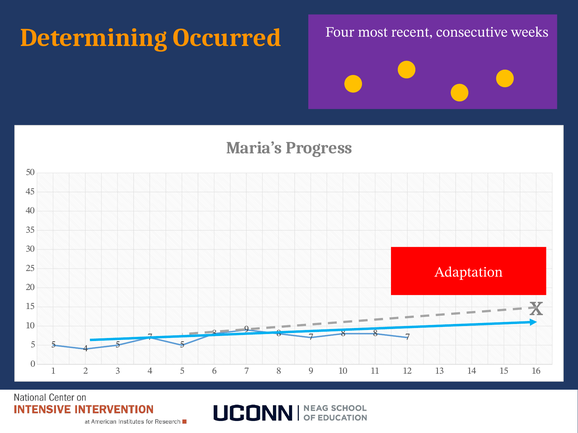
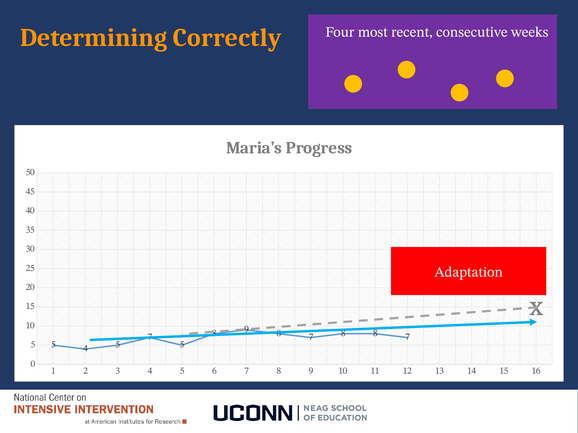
Occurred: Occurred -> Correctly (227, 38)
